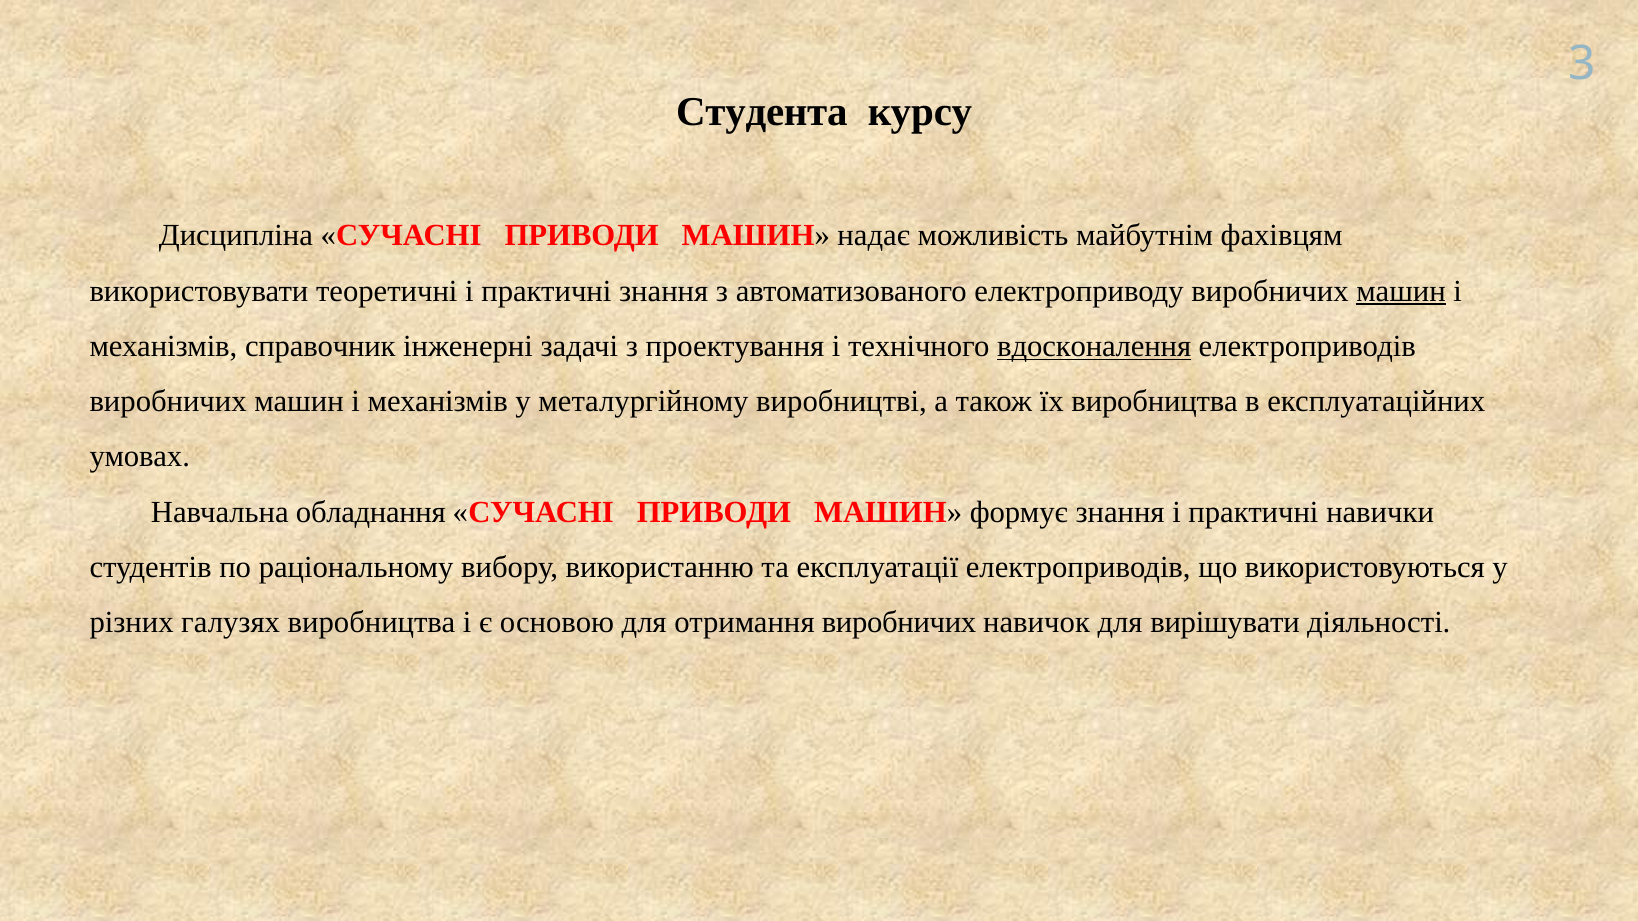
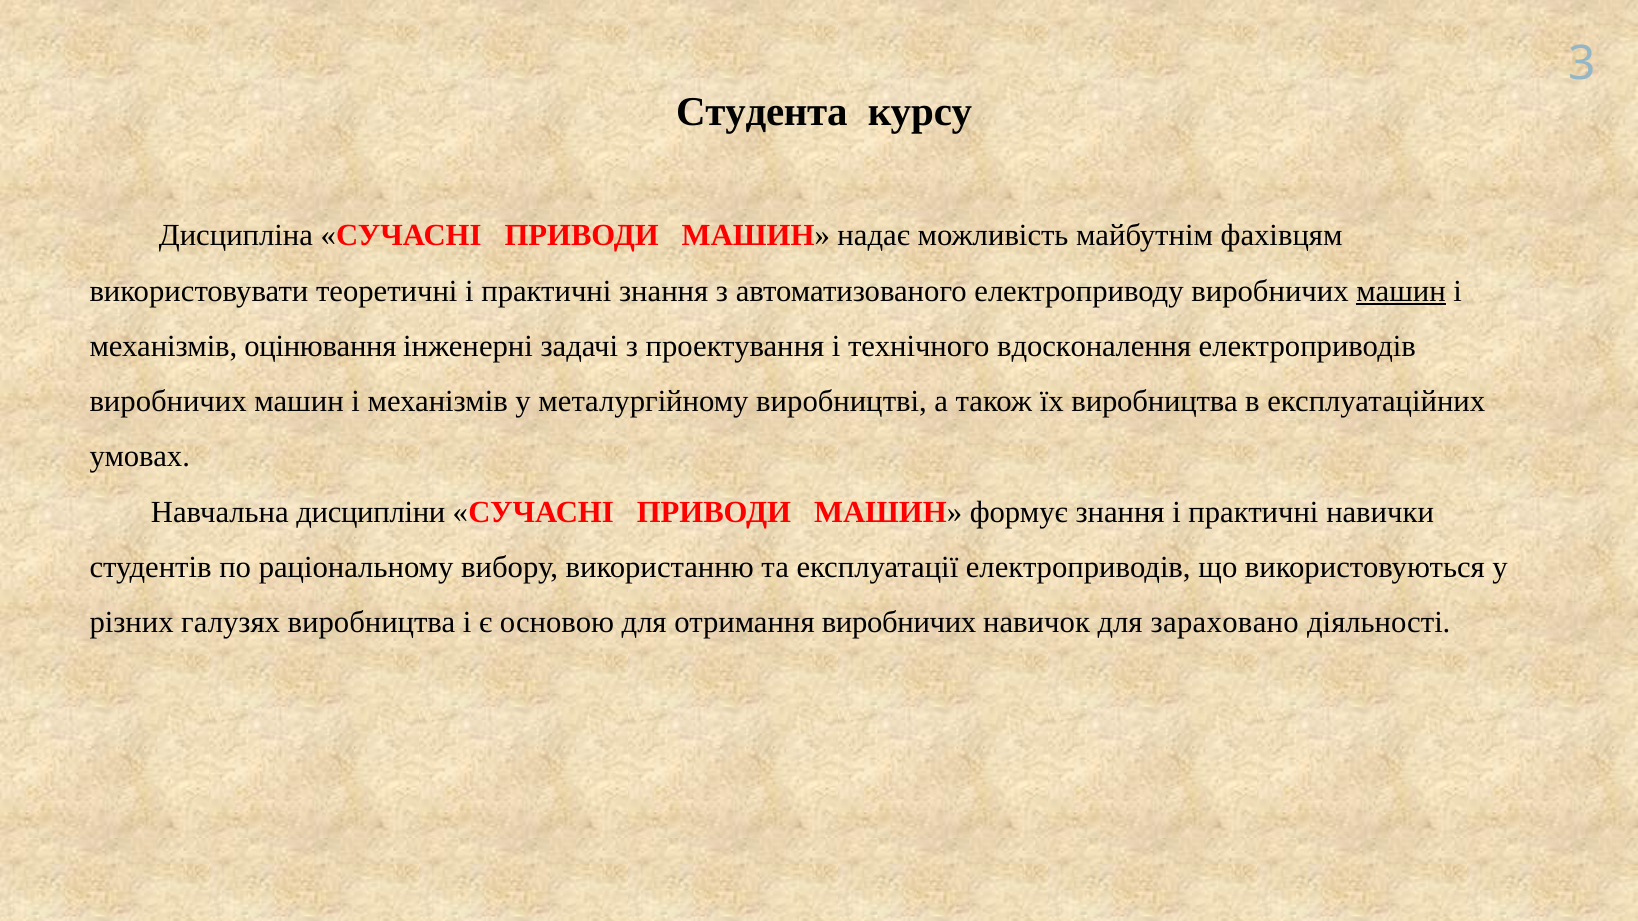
справочник: справочник -> оцінювання (320, 346)
вдосконалення underline: present -> none (1094, 346)
обладнання: обладнання -> дисципліни (371, 512)
вирішувати: вирішувати -> зараховано (1225, 623)
